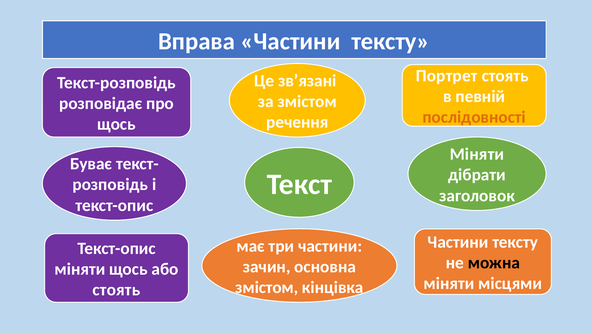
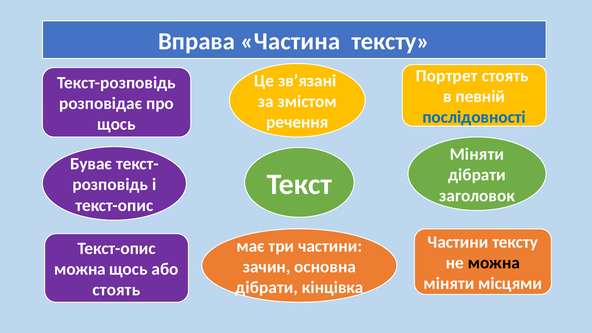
Вправа Частини: Частини -> Частина (290, 41)
послідовності colour: orange -> blue (474, 117)
міняти: міняти -> можна (80, 269)
змістом: змістом -> дібрати (267, 287)
